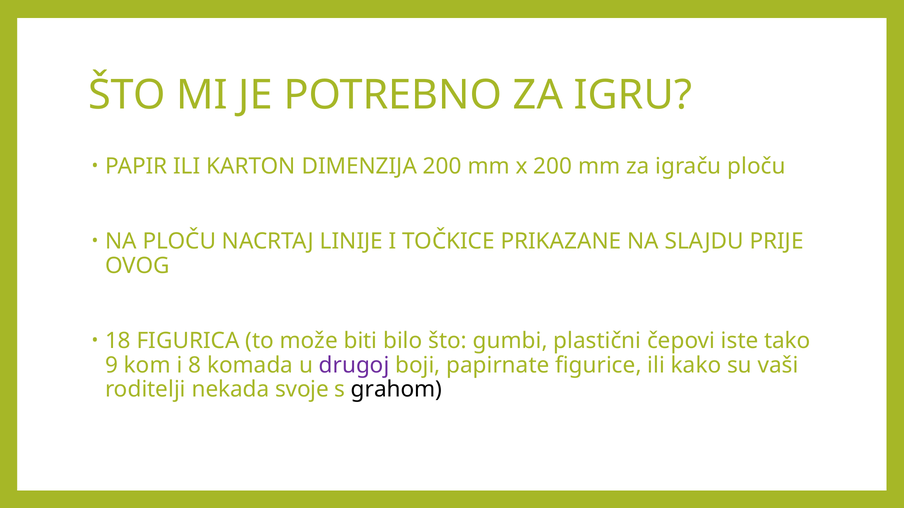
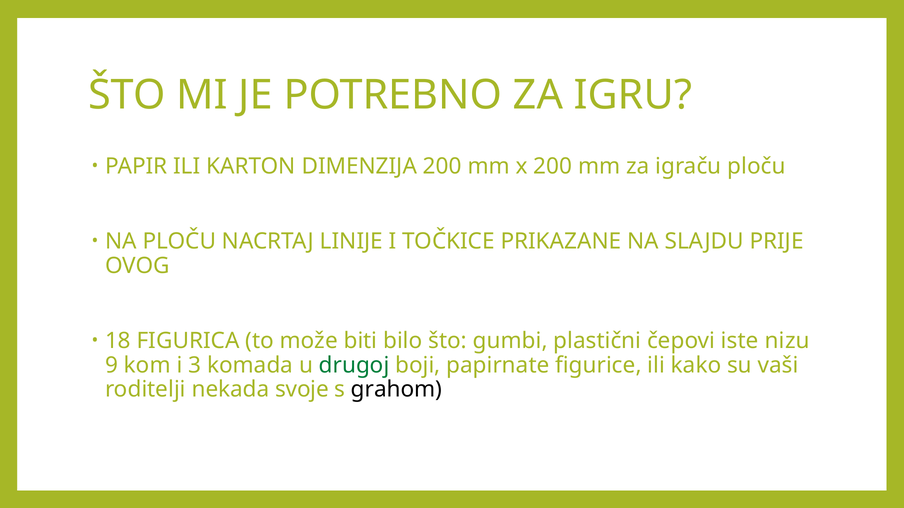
tako: tako -> nizu (787, 341)
8: 8 -> 3 (195, 365)
drugoj colour: purple -> green (354, 365)
